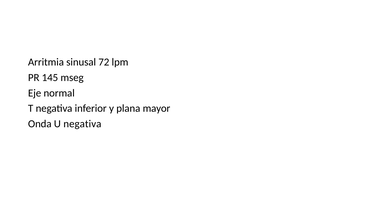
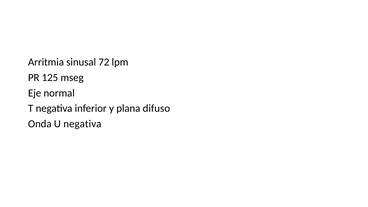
145: 145 -> 125 (50, 78)
mayor: mayor -> difuso (156, 108)
